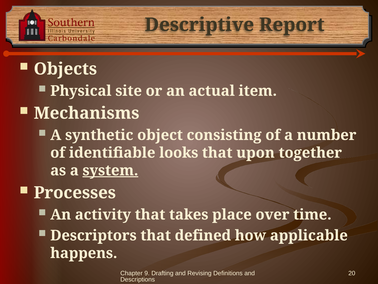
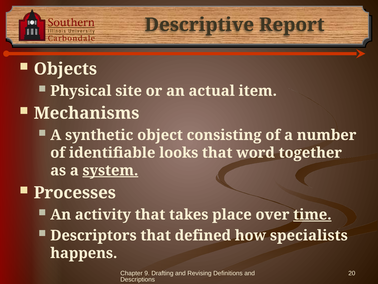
upon: upon -> word (256, 153)
time underline: none -> present (312, 214)
applicable: applicable -> specialists (309, 235)
